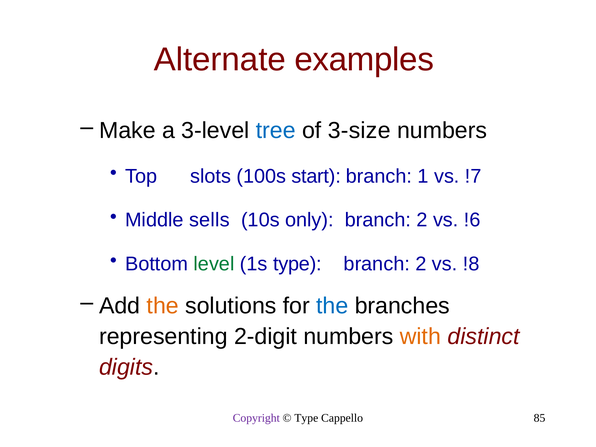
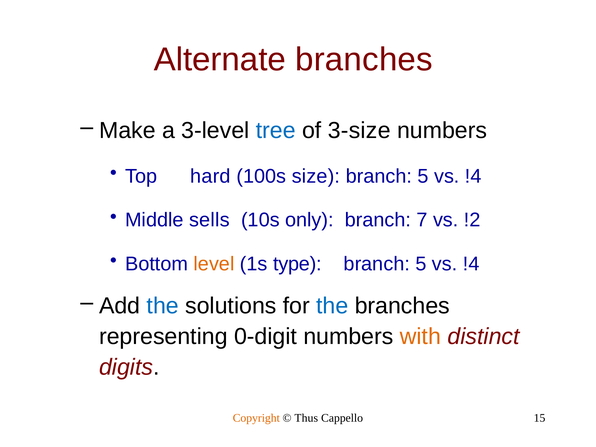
Alternate examples: examples -> branches (364, 59)
slots: slots -> hard (210, 176)
start: start -> size (316, 176)
1: 1 -> 5 (423, 176)
!7: !7 -> !4 (473, 176)
2: 2 -> 7 (422, 220)
!6: !6 -> !2 (472, 220)
level colour: green -> orange (214, 264)
2: 2 -> 5 (421, 264)
!8: !8 -> !4 (471, 264)
the colour: orange -> blue (163, 306)
2-digit: 2-digit -> 0-digit (266, 337)
Copyright colour: purple -> orange (256, 418)
Type: Type -> Thus (306, 418)
85: 85 -> 15 (540, 418)
